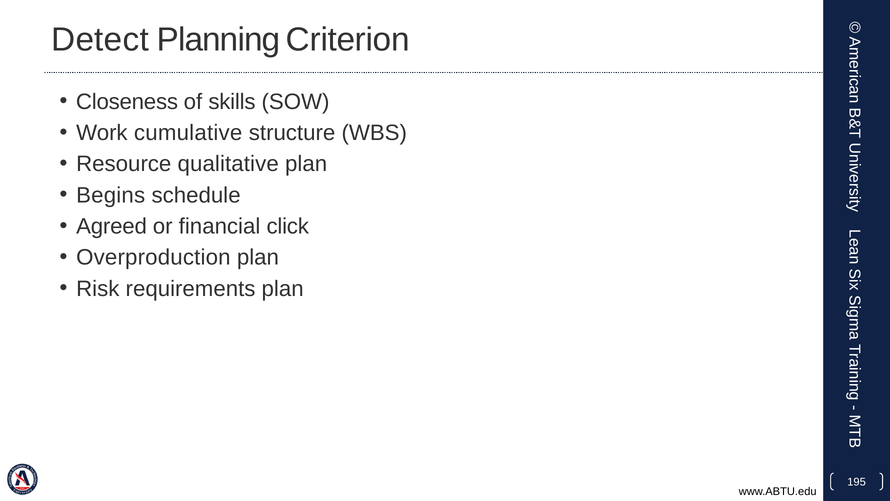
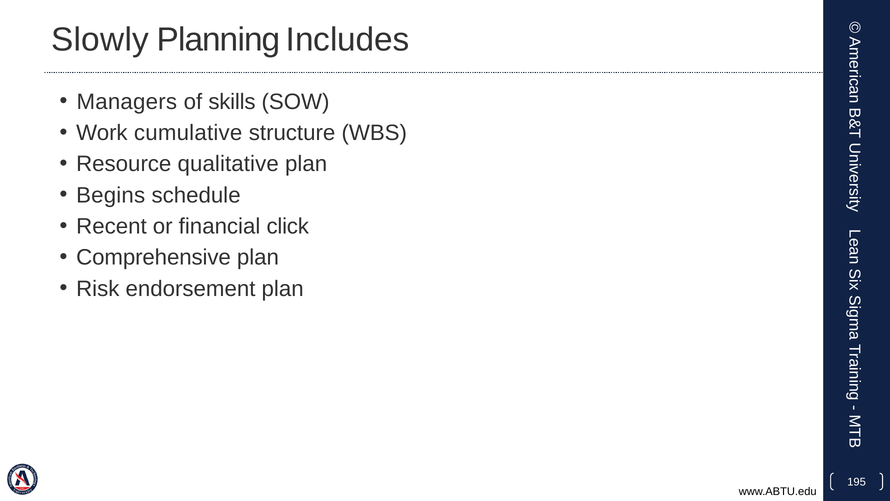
Detect: Detect -> Slowly (100, 40)
Criterion: Criterion -> Includes (348, 40)
Closeness: Closeness -> Managers (127, 102)
Agreed: Agreed -> Recent (111, 226)
Overproduction: Overproduction -> Comprehensive (154, 257)
requirements: requirements -> endorsement (191, 289)
